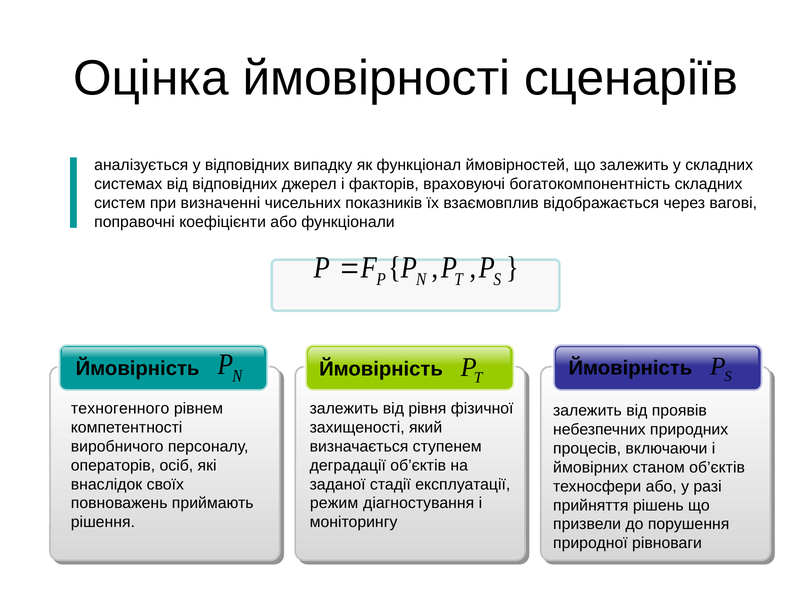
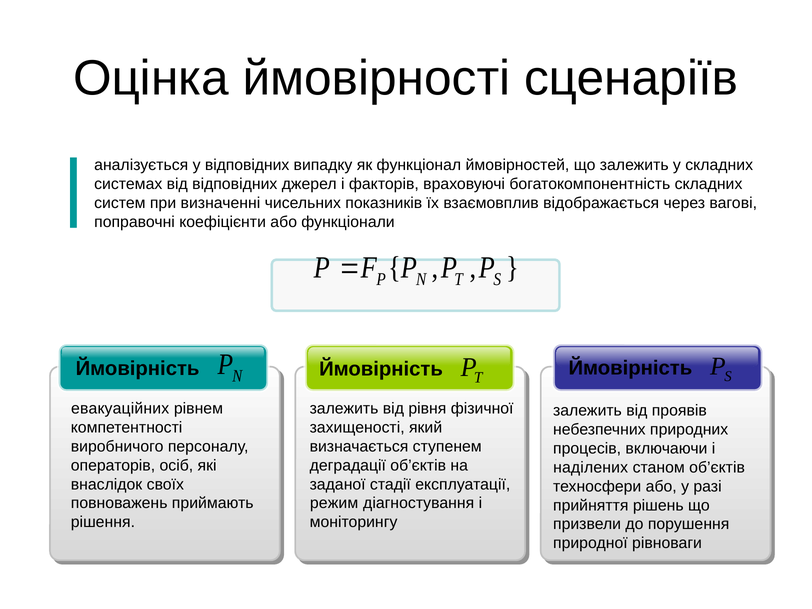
техногенного: техногенного -> евакуаційних (120, 408)
ймовірних: ймовірних -> наділених (591, 467)
